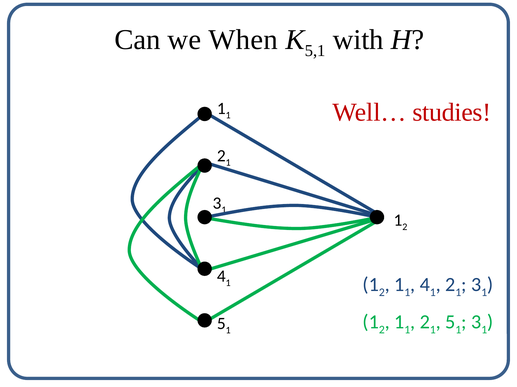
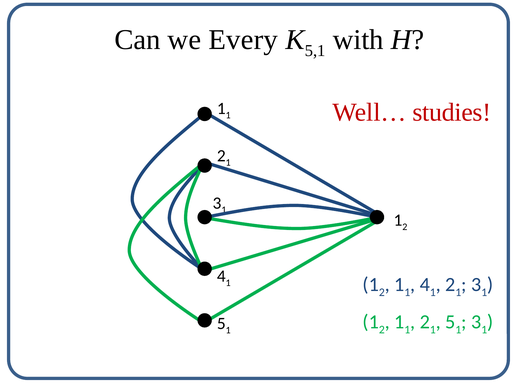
When: When -> Every (243, 40)
